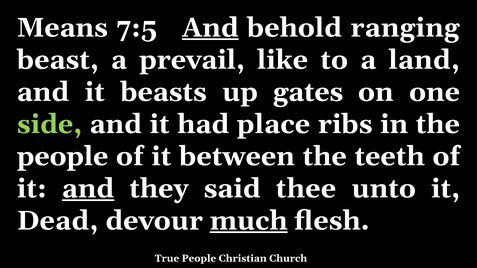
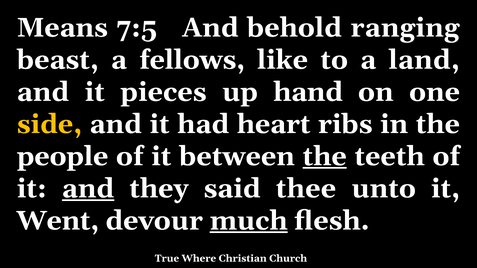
And underline: present -> none (210, 28)
prevail: prevail -> fellows (192, 60)
beasts: beasts -> pieces (163, 92)
gates: gates -> hand (308, 92)
side colour: light green -> yellow (49, 124)
place: place -> heart (274, 124)
the underline: none -> present (325, 157)
Dead: Dead -> Went (58, 221)
True People: People -> Where (199, 259)
